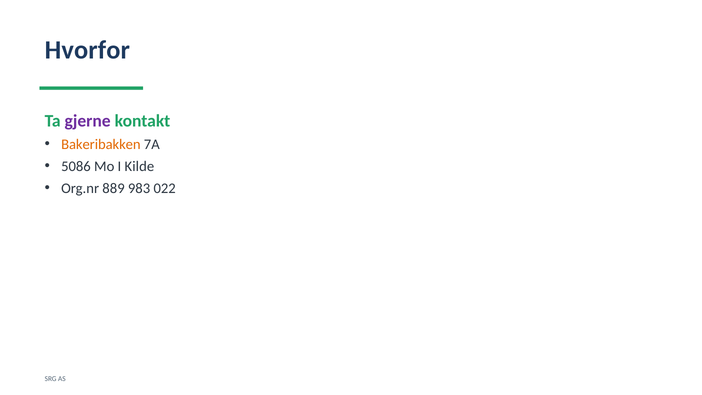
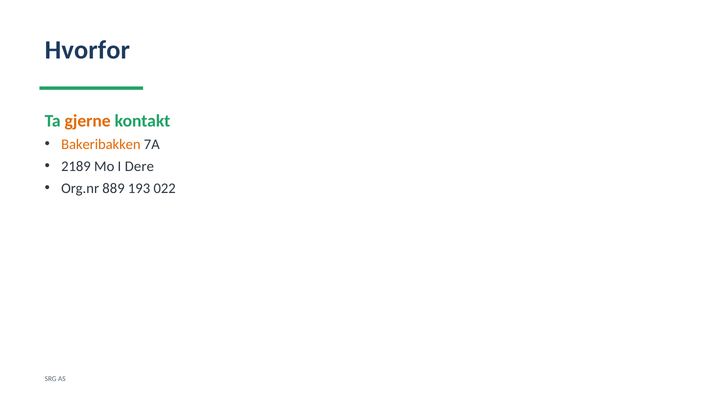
gjerne colour: purple -> orange (88, 121)
5086: 5086 -> 2189 (76, 166)
Kilde: Kilde -> Dere (139, 166)
983: 983 -> 193 (139, 188)
